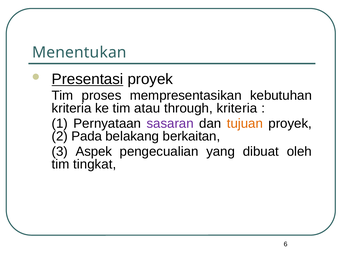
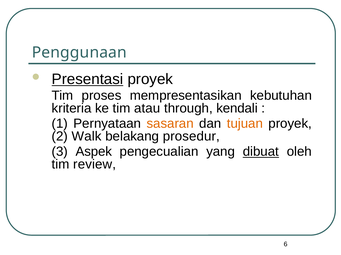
Menentukan: Menentukan -> Penggunaan (79, 53)
through kriteria: kriteria -> kendali (237, 109)
sasaran colour: purple -> orange (170, 124)
Pada: Pada -> Walk (87, 137)
berkaitan: berkaitan -> prosedur (191, 137)
dibuat underline: none -> present (261, 152)
tingkat: tingkat -> review (95, 165)
